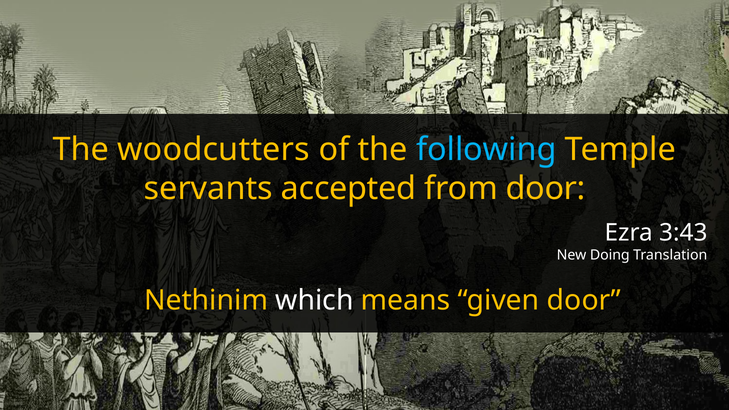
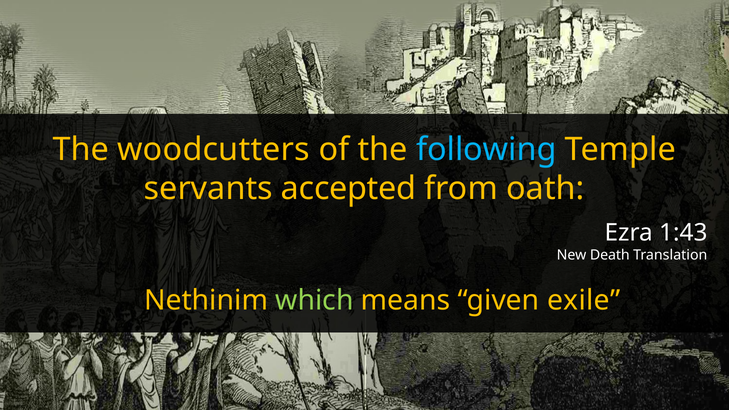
from door: door -> oath (545, 188)
3:43: 3:43 -> 1:43 (683, 233)
Doing: Doing -> Death (610, 255)
which colour: white -> light green (314, 300)
given door: door -> exile (584, 300)
